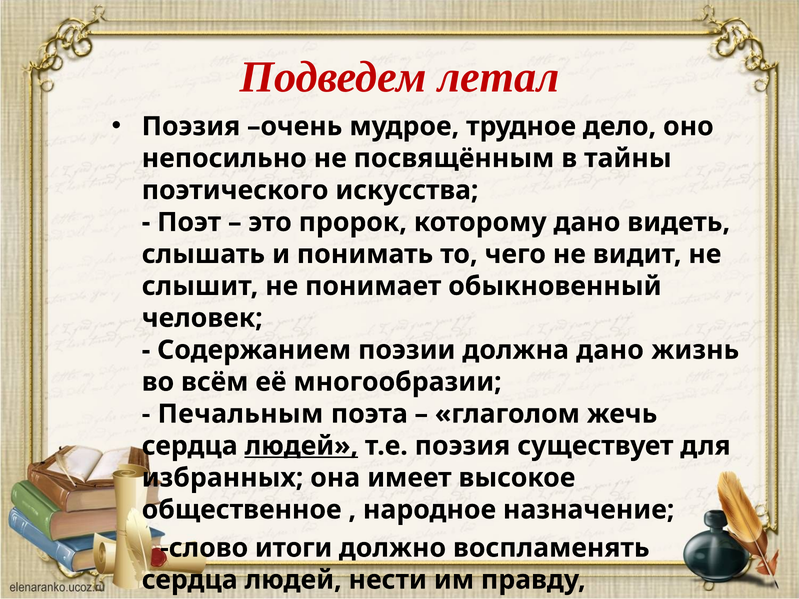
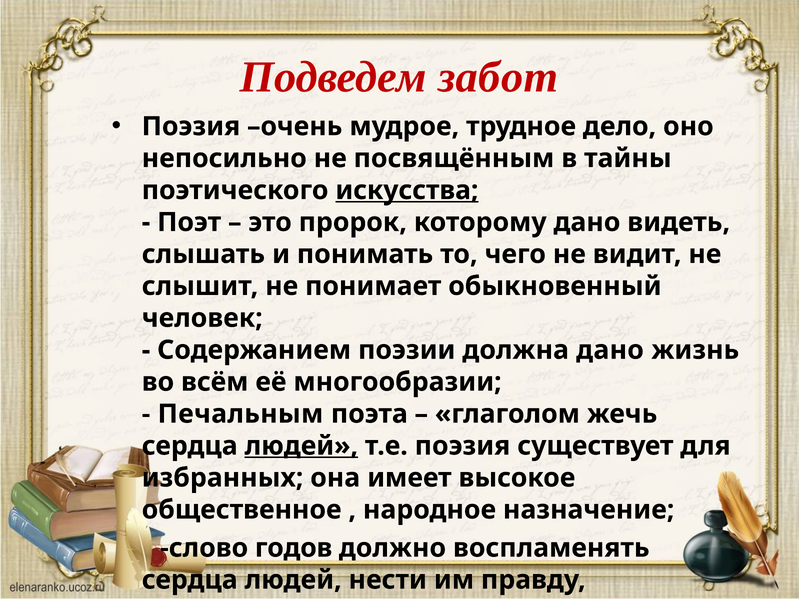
летал: летал -> забот (498, 77)
искусства underline: none -> present (407, 190)
итоги: итоги -> годов (294, 548)
